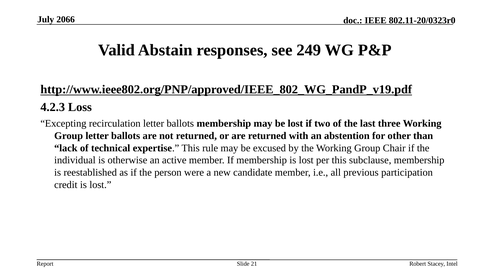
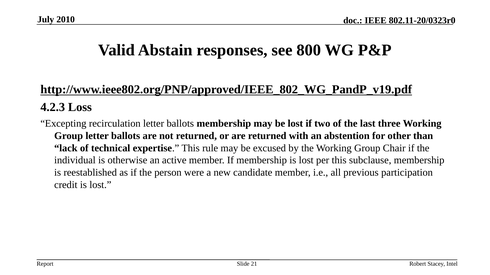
2066: 2066 -> 2010 (66, 19)
249: 249 -> 800 (309, 50)
